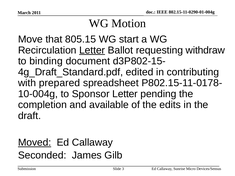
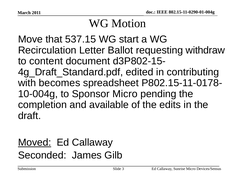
805.15: 805.15 -> 537.15 (81, 39)
Letter underline: present -> none (92, 50)
binding: binding -> content (46, 61)
prepared: prepared -> becomes (60, 83)
Sponsor Letter: Letter -> Micro (125, 94)
